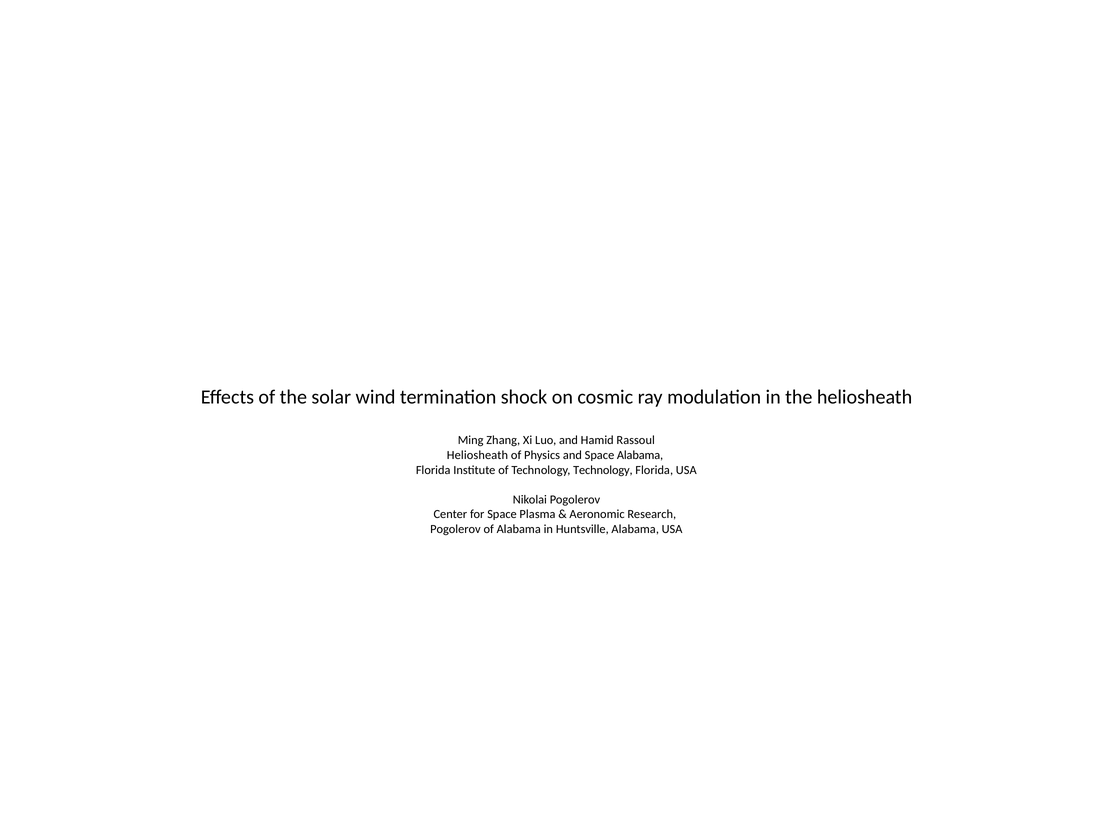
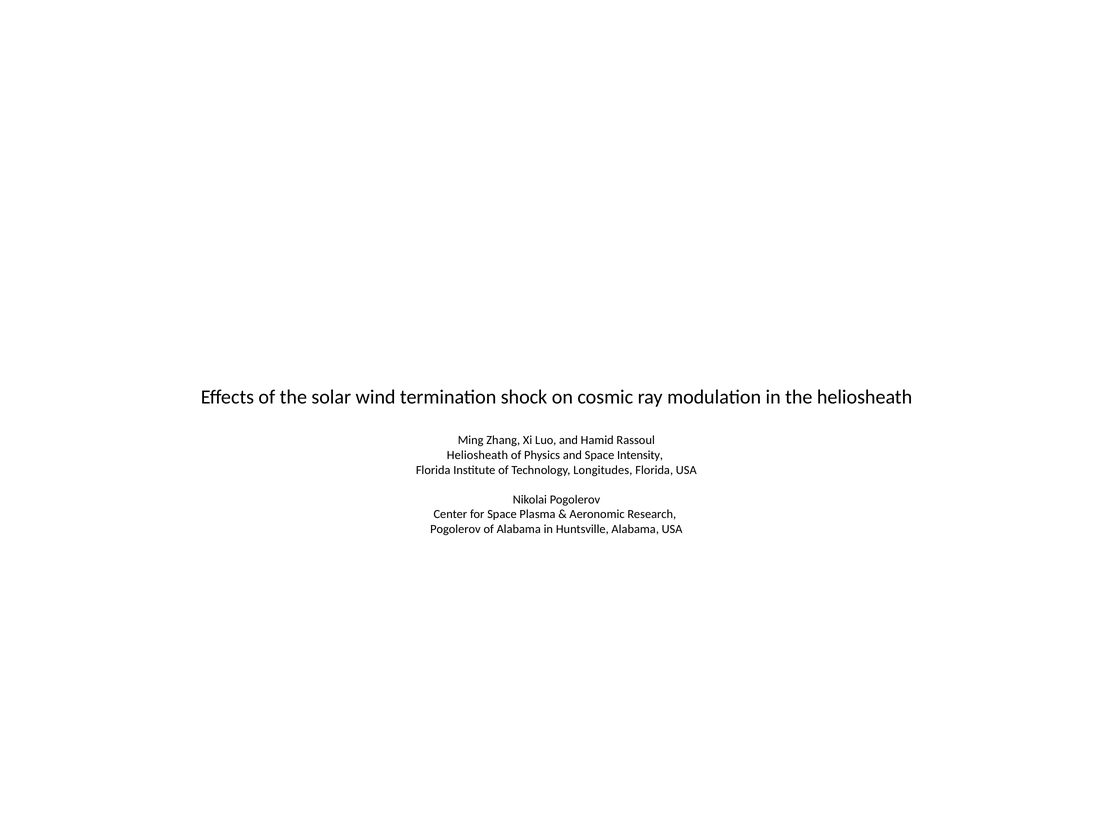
Space Alabama: Alabama -> Intensity (640, 455)
Technology Technology: Technology -> Longitudes (603, 470)
